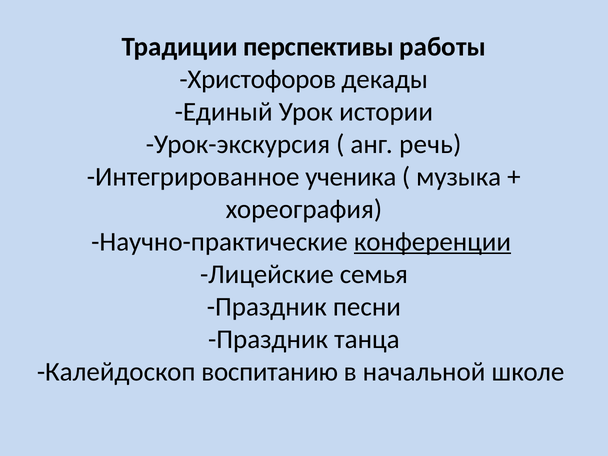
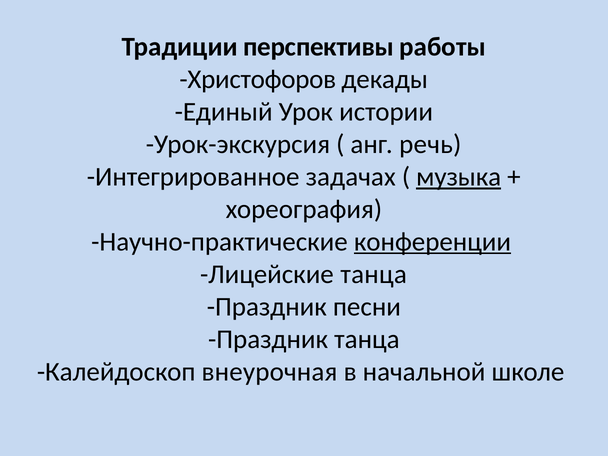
ученика: ученика -> задачах (351, 177)
музыка underline: none -> present (459, 177)
Лицейские семья: семья -> танца (374, 274)
воспитанию: воспитанию -> внеурочная (269, 372)
